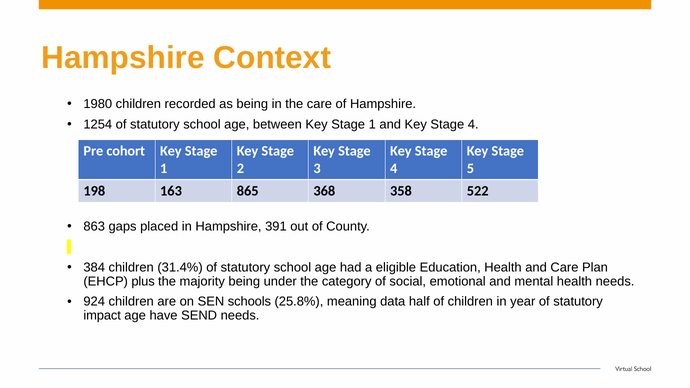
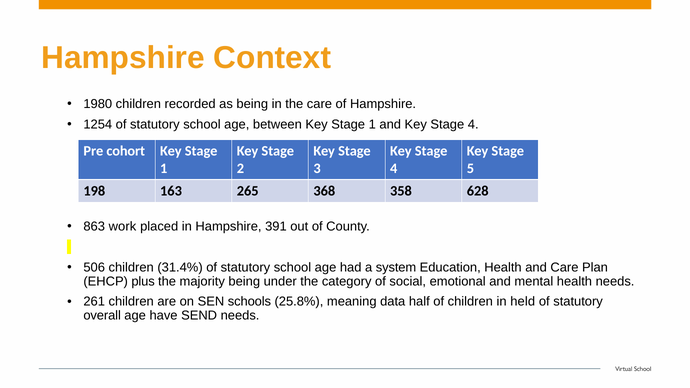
865: 865 -> 265 (248, 191)
522: 522 -> 628 (478, 191)
gaps: gaps -> work (122, 227)
384: 384 -> 506 (94, 267)
eligible: eligible -> system (396, 267)
924: 924 -> 261 (94, 302)
year: year -> held (523, 302)
impact: impact -> overall (102, 316)
